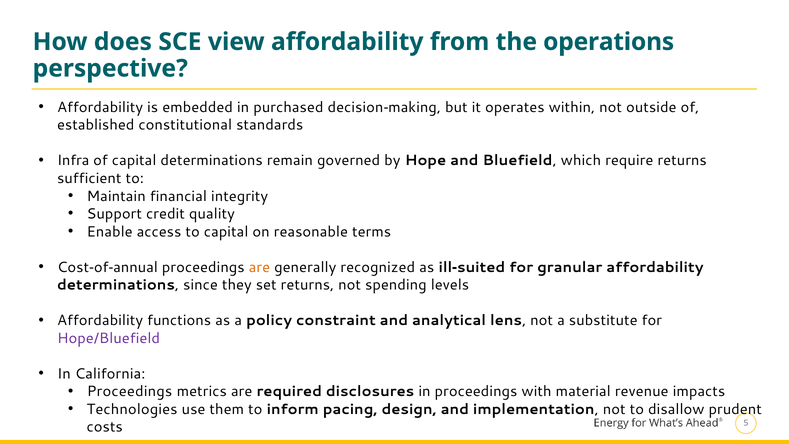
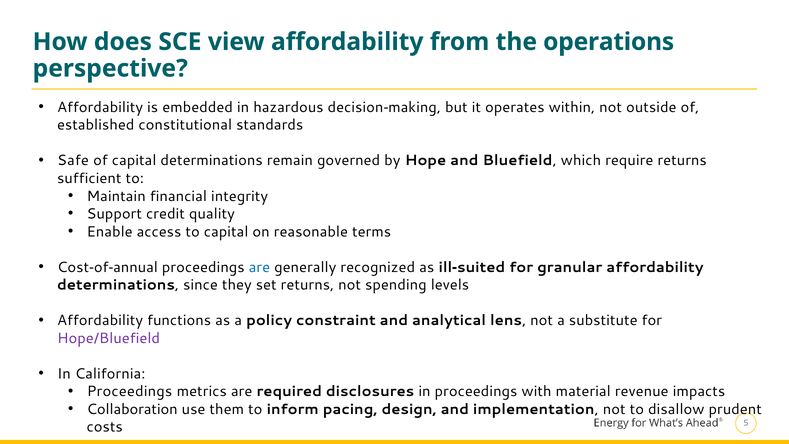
purchased: purchased -> hazardous (288, 107)
Infra: Infra -> Safe (73, 161)
are colour: orange -> blue (259, 267)
Technologies: Technologies -> Collaboration (132, 409)
